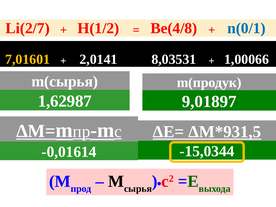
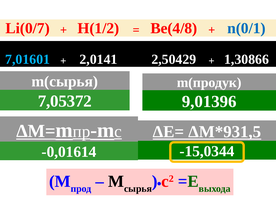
Li(2/7: Li(2/7 -> Li(0/7 (28, 28)
7,01601 colour: yellow -> light blue (28, 59)
8,03531: 8,03531 -> 2,50429 (174, 59)
1,00066: 1,00066 -> 1,30866 (247, 59)
1,62987: 1,62987 -> 7,05372 (65, 101)
9,01897: 9,01897 -> 9,01396 (209, 101)
